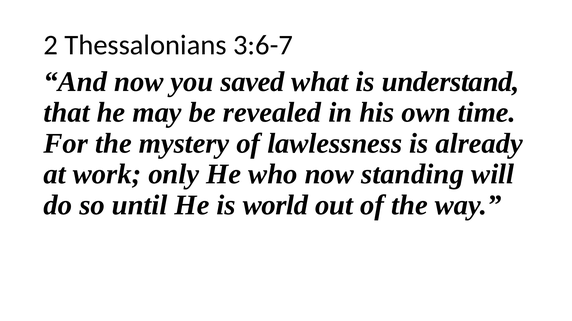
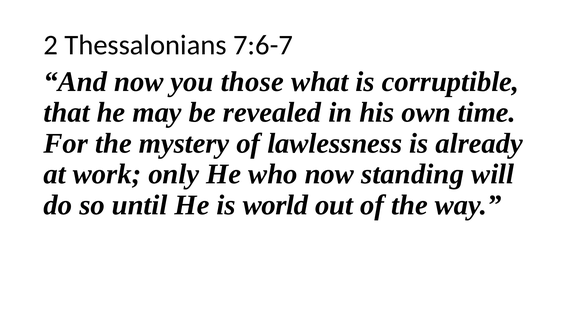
3:6-7: 3:6-7 -> 7:6-7 (263, 45)
saved: saved -> those (252, 82)
understand: understand -> corruptible (450, 82)
